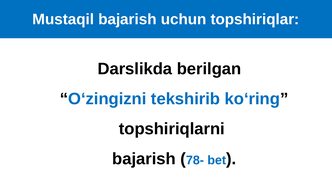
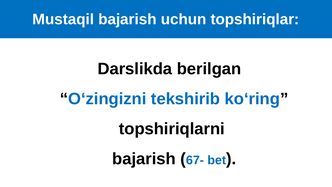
78-: 78- -> 67- (195, 160)
